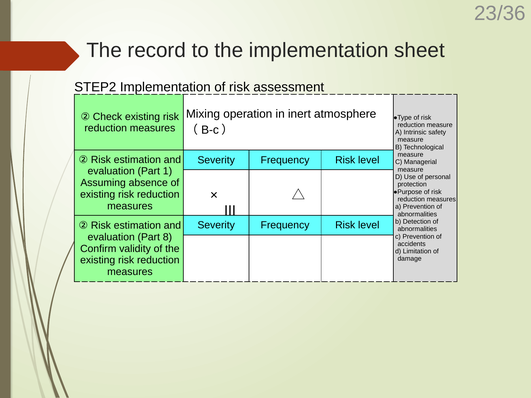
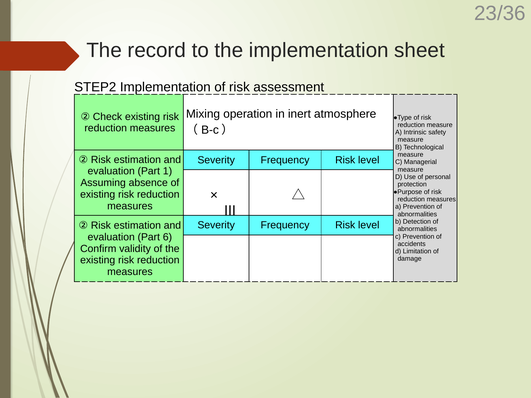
8: 8 -> 6 (167, 237)
